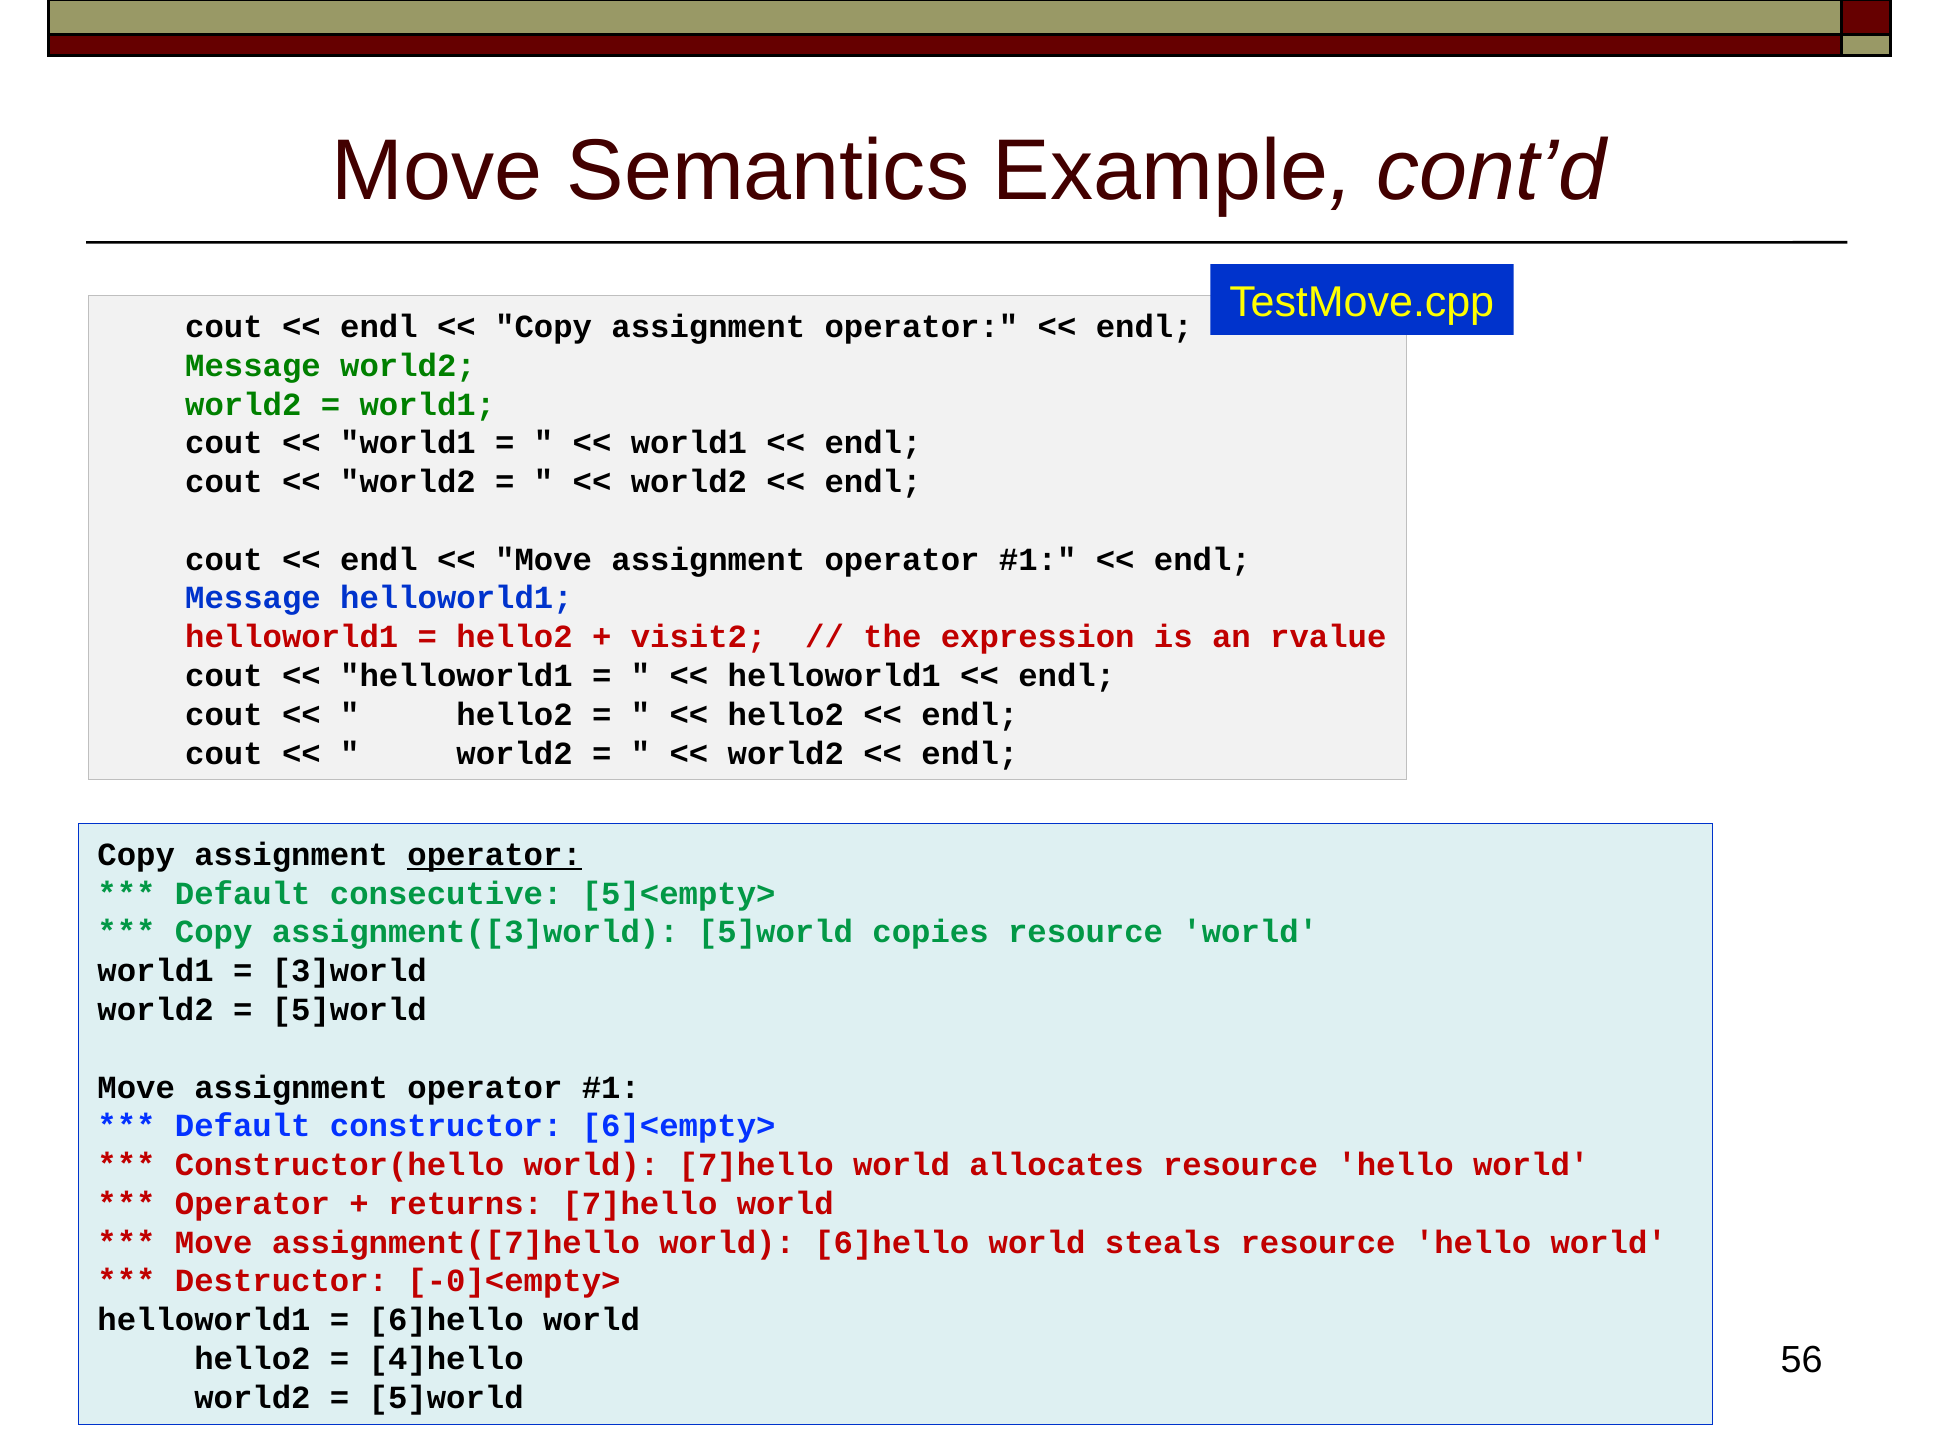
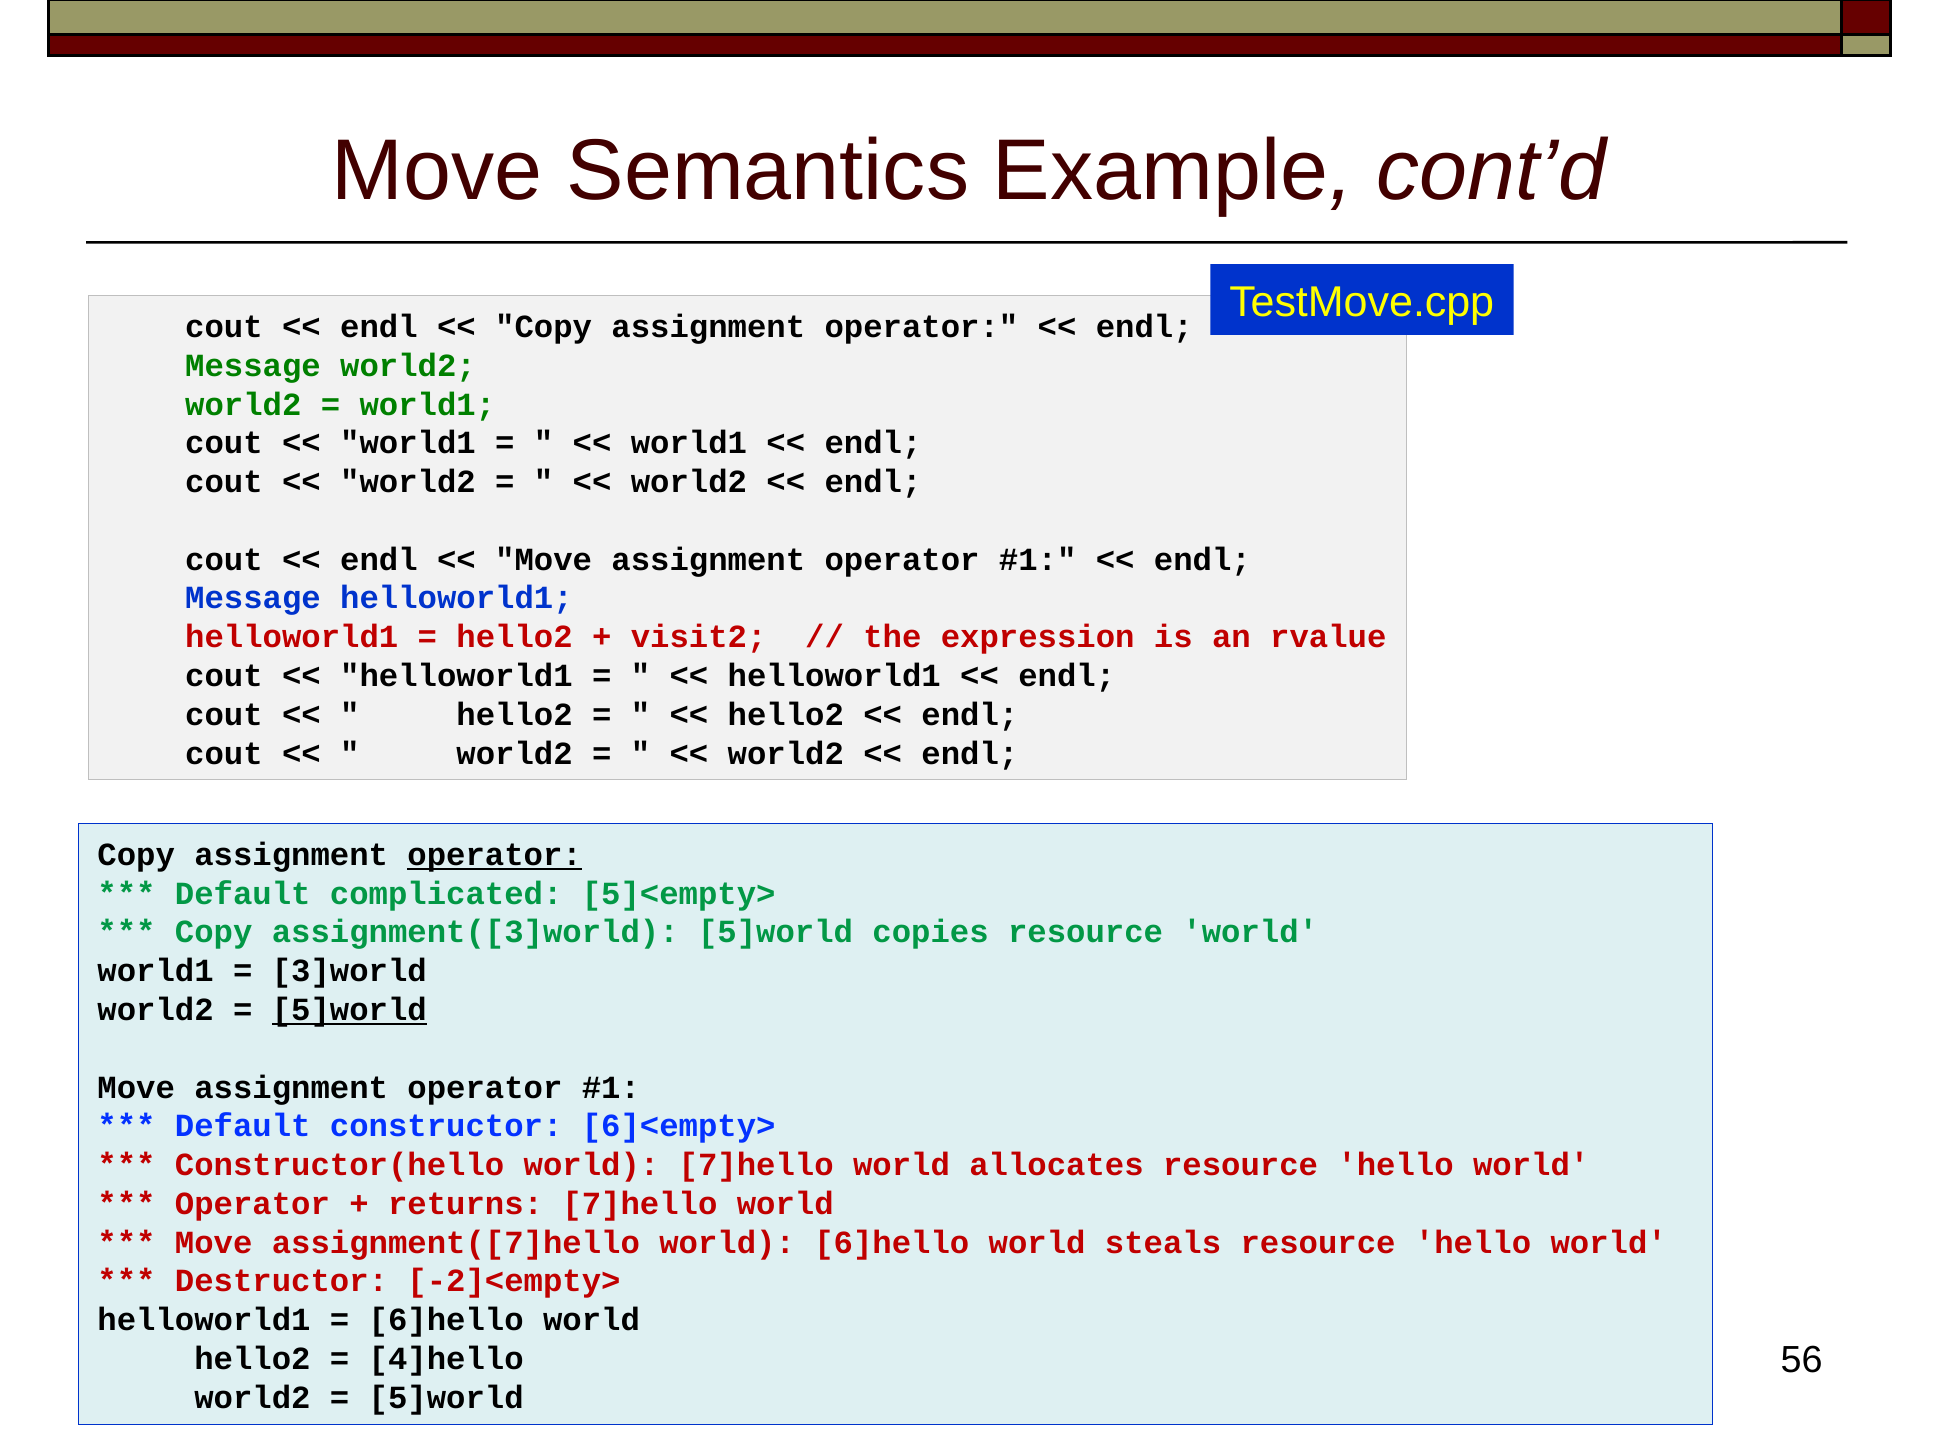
consecutive: consecutive -> complicated (446, 894)
5]world underline: none -> present (349, 1010)
-0]<empty>: -0]<empty> -> -2]<empty> (514, 1281)
